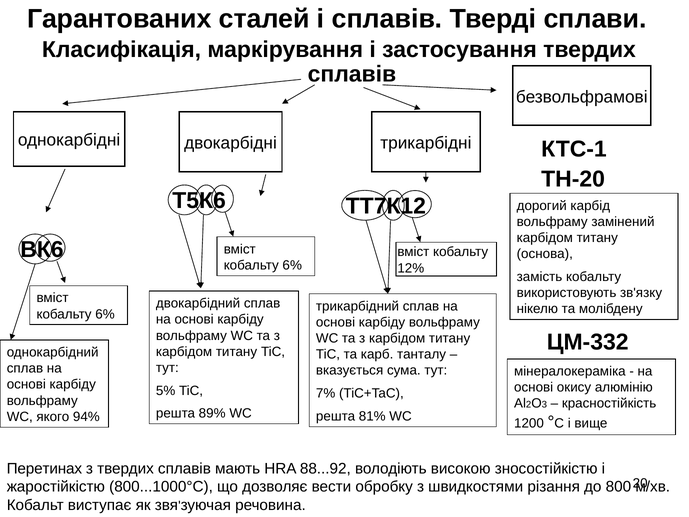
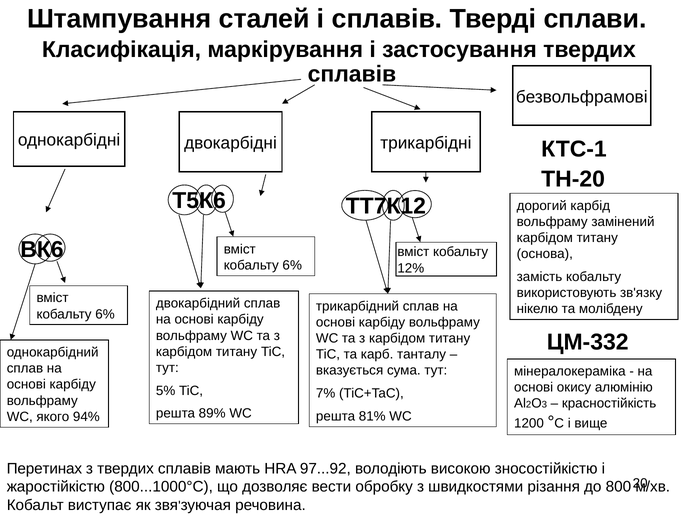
Гарантованих: Гарантованих -> Штампування (119, 19)
88...92: 88...92 -> 97...92 (325, 468)
